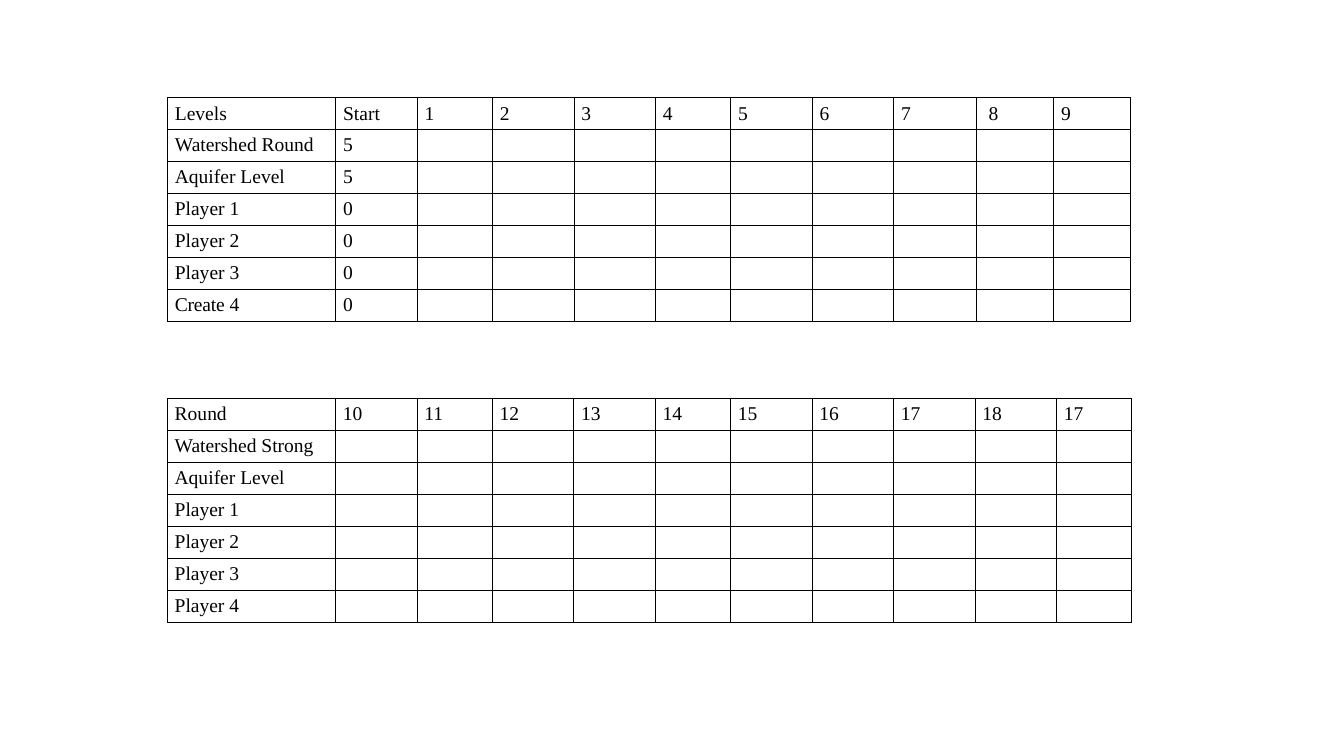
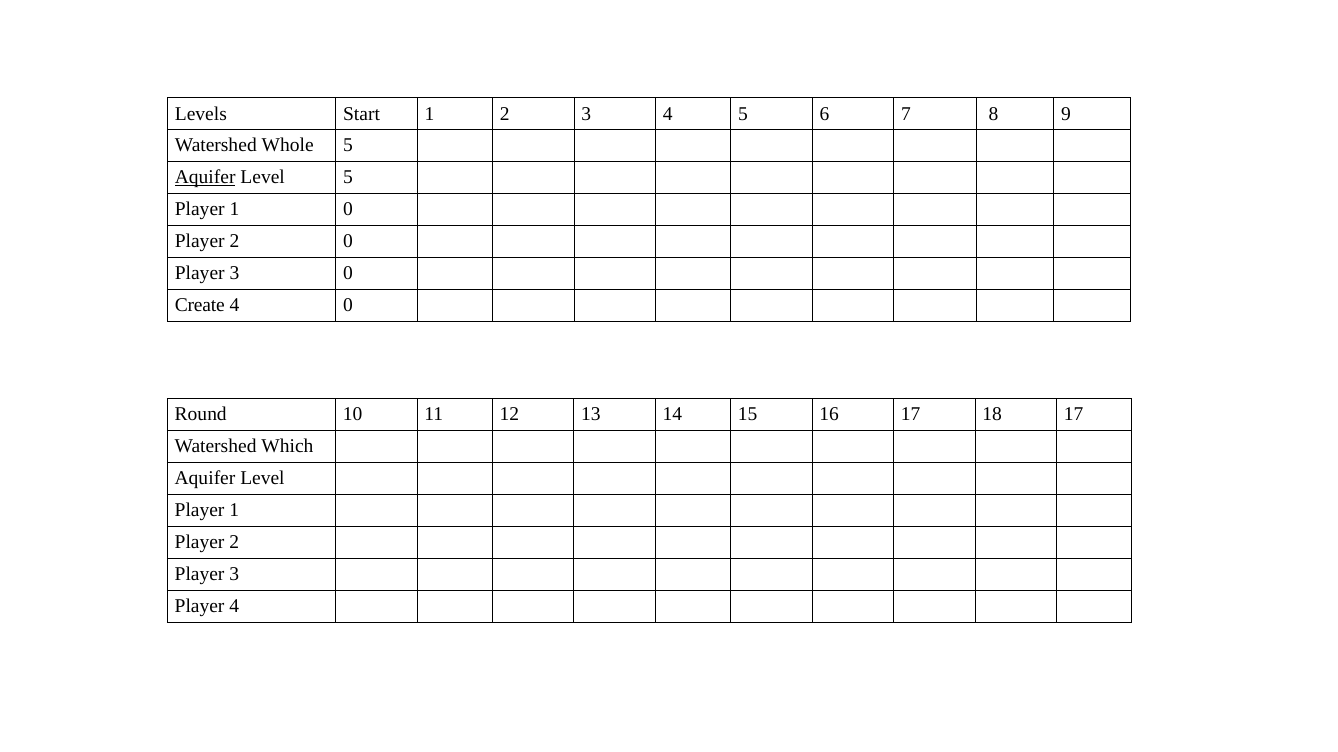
Watershed Round: Round -> Whole (288, 145)
Aquifer underline: none -> present (205, 178)
Strong: Strong -> Which (287, 447)
